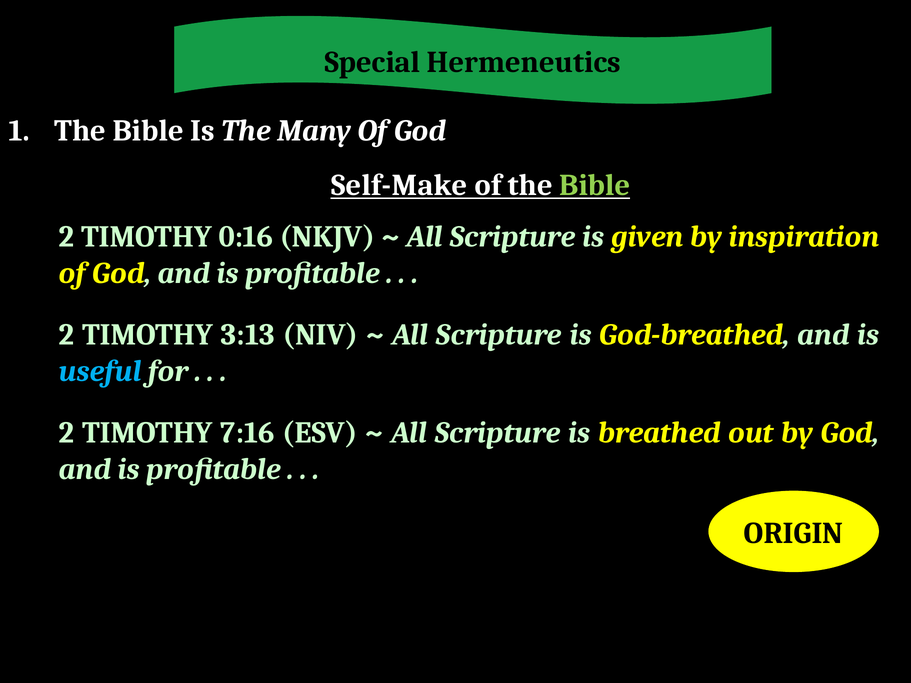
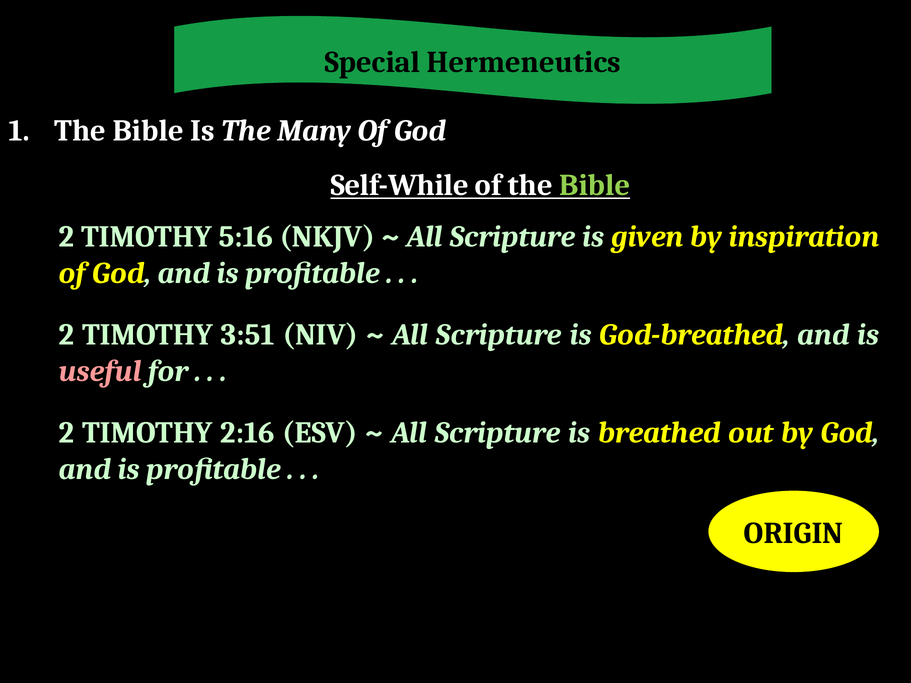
Self-Make: Self-Make -> Self-While (400, 185)
0:16: 0:16 -> 5:16 (246, 237)
3:13: 3:13 -> 3:51 (248, 335)
useful colour: light blue -> pink (100, 371)
7:16: 7:16 -> 2:16 (248, 433)
